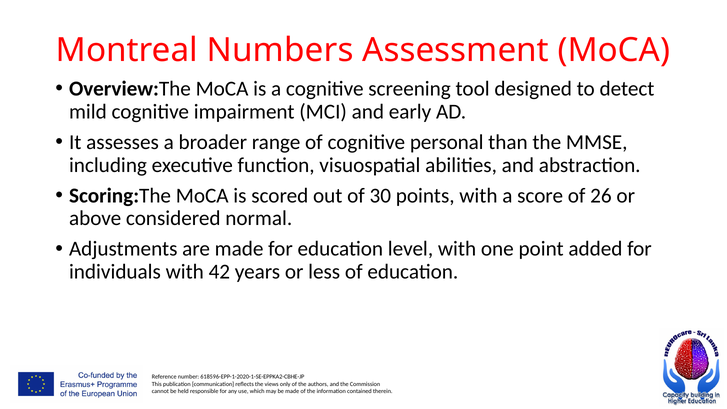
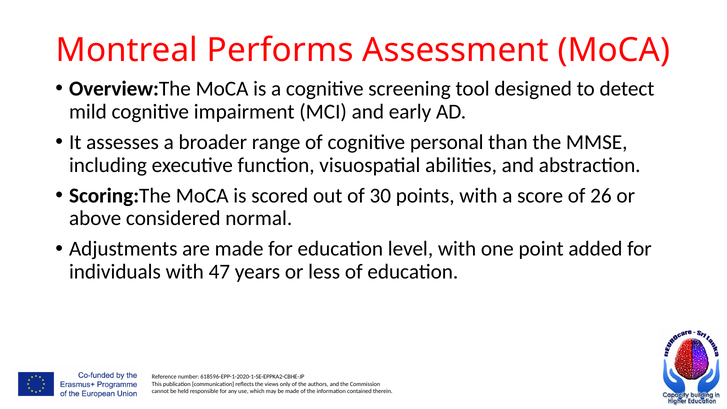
Numbers: Numbers -> Performs (280, 50)
42: 42 -> 47 (219, 272)
